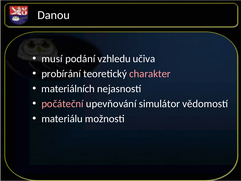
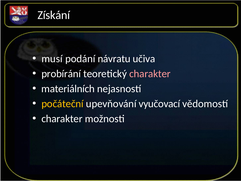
Danou: Danou -> Získání (54, 15)
vzhledu: vzhledu -> návratu (114, 59)
počáteční colour: pink -> yellow (62, 104)
simulátor: simulátor -> vyučovací (159, 104)
materiálu: materiálu -> charakter (62, 119)
